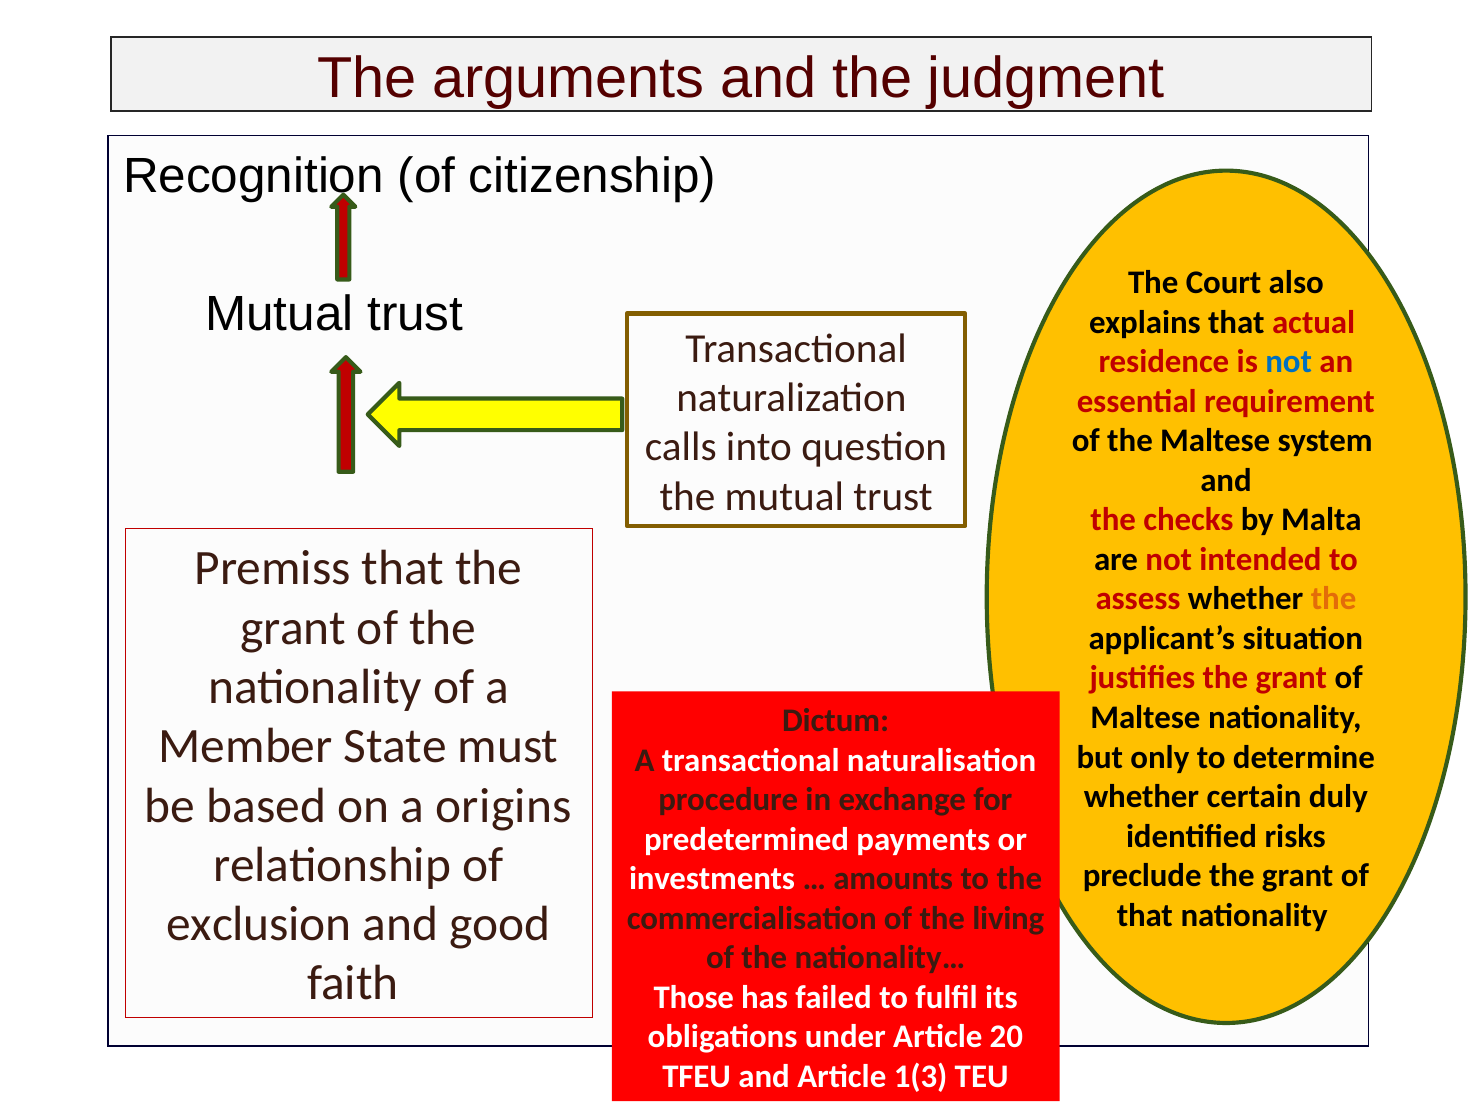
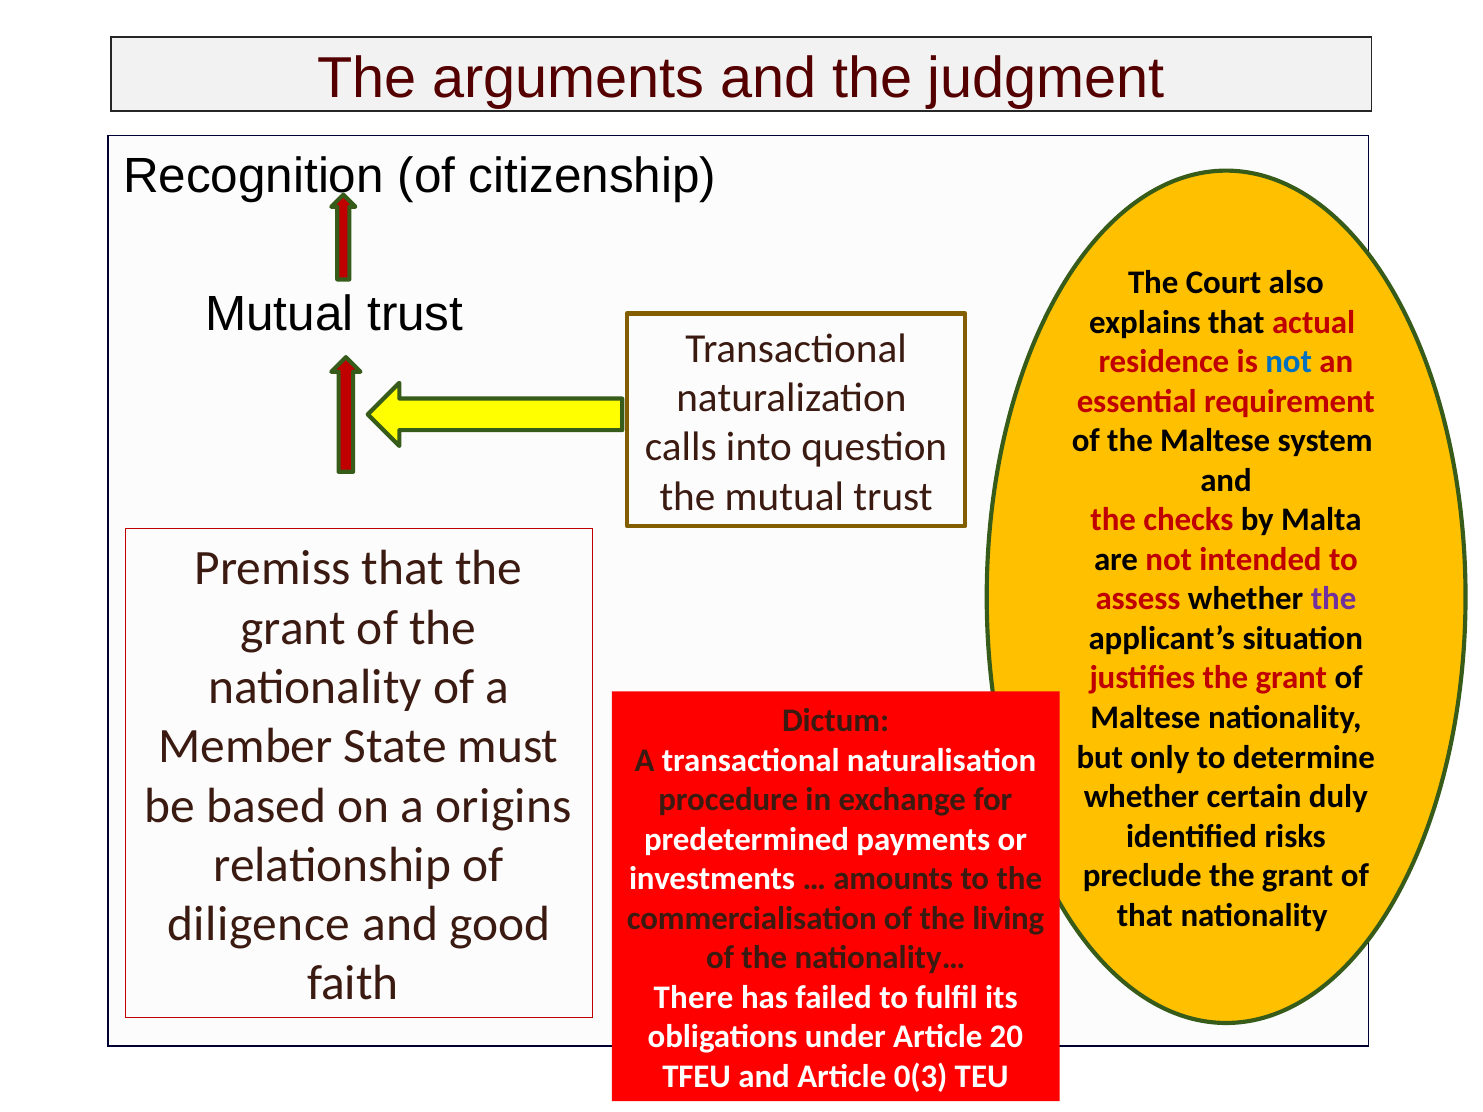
the colour: orange -> purple (1334, 599)
exclusion: exclusion -> diligence (259, 925)
Those: Those -> There (694, 998)
1(3: 1(3 -> 0(3 (921, 1077)
